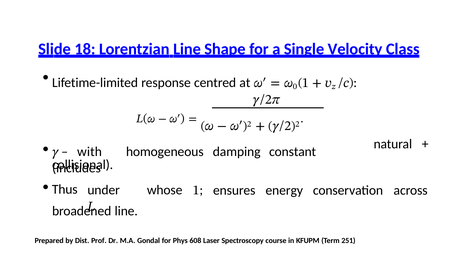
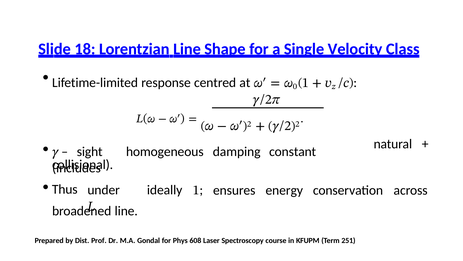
with: with -> sight (90, 151)
whose: whose -> ideally (165, 190)
